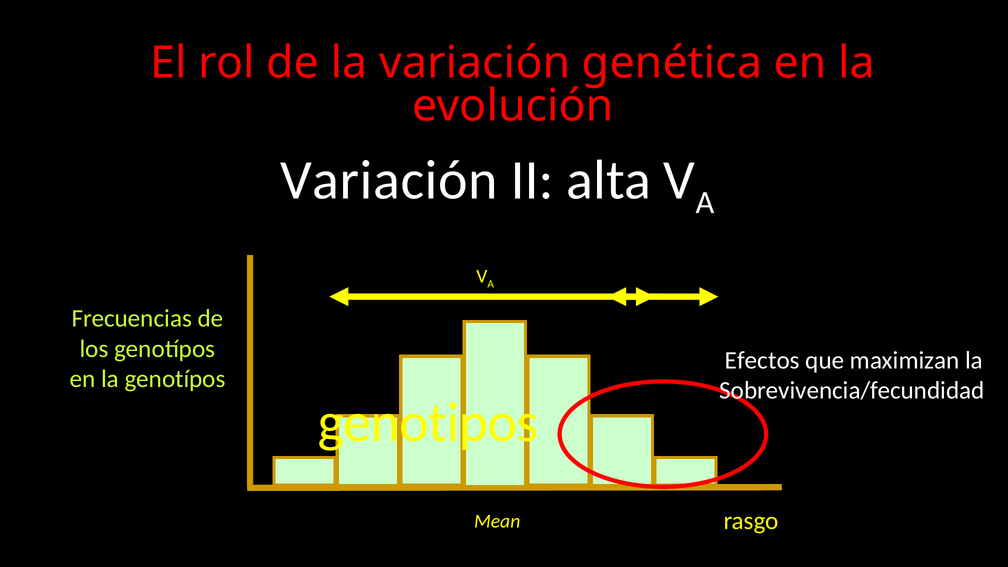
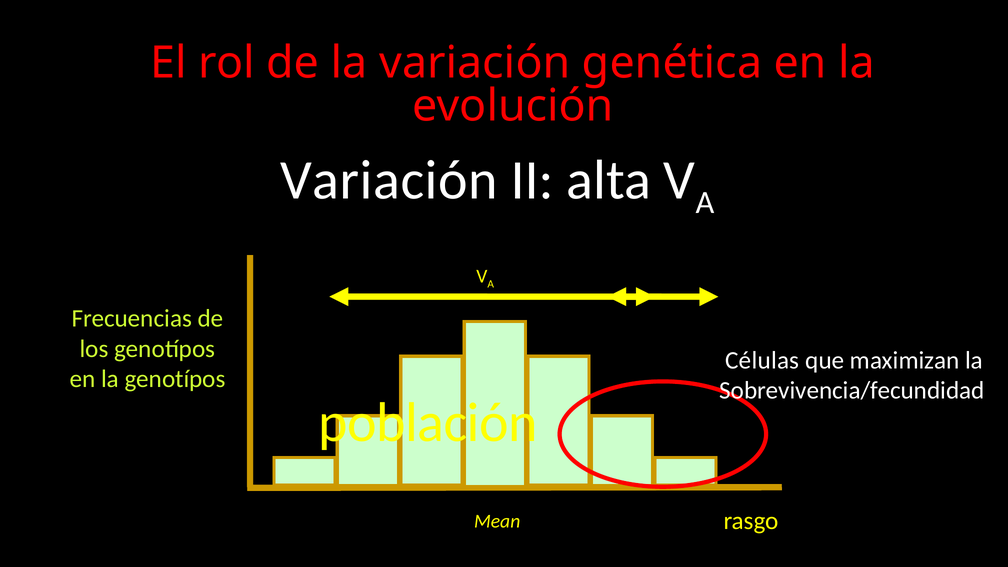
Efectos: Efectos -> Células (762, 360)
genotipos: genotipos -> población (428, 423)
